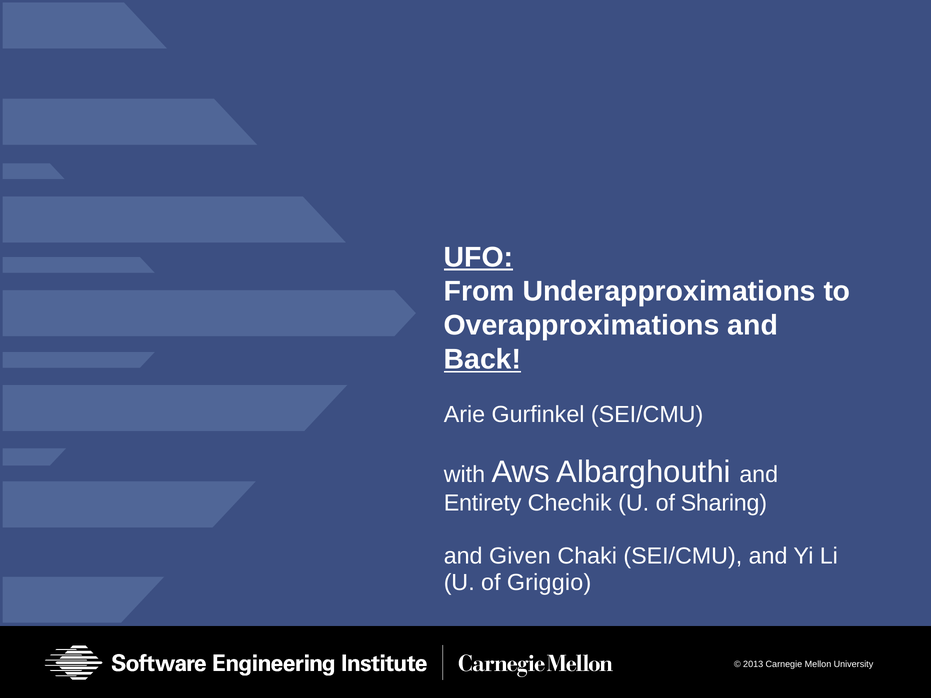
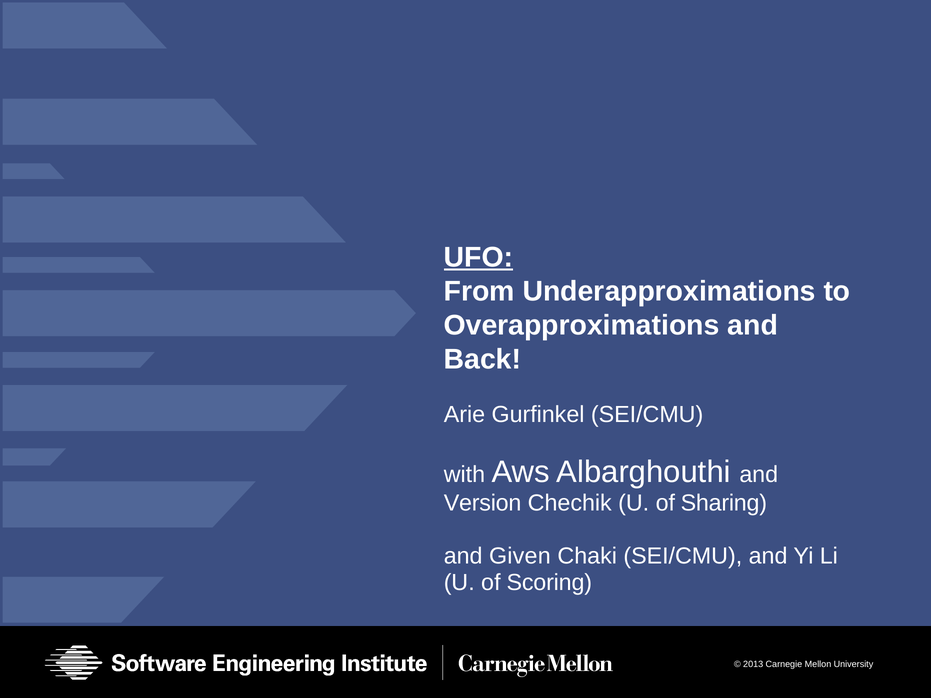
Back underline: present -> none (482, 360)
Entirety: Entirety -> Version (483, 503)
Griggio: Griggio -> Scoring (549, 583)
